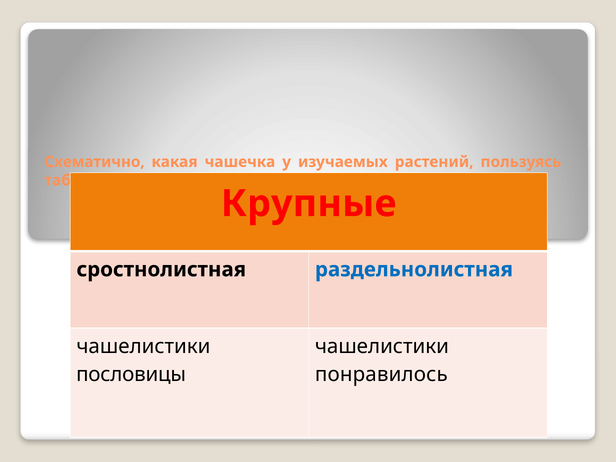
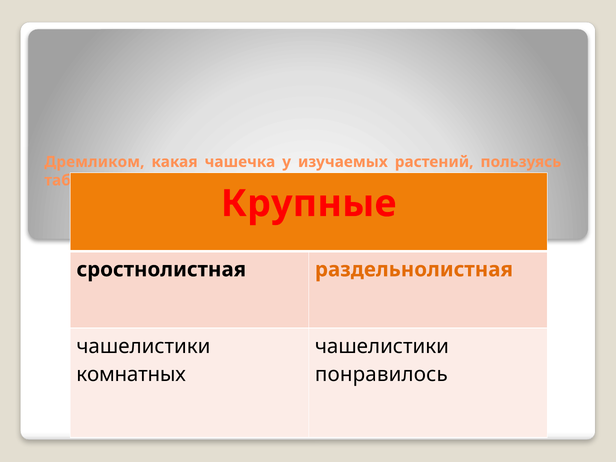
Схематично: Схематично -> Дремликом (94, 162)
раздельнолистная colour: blue -> orange (414, 270)
пословицы: пословицы -> комнатных (131, 374)
